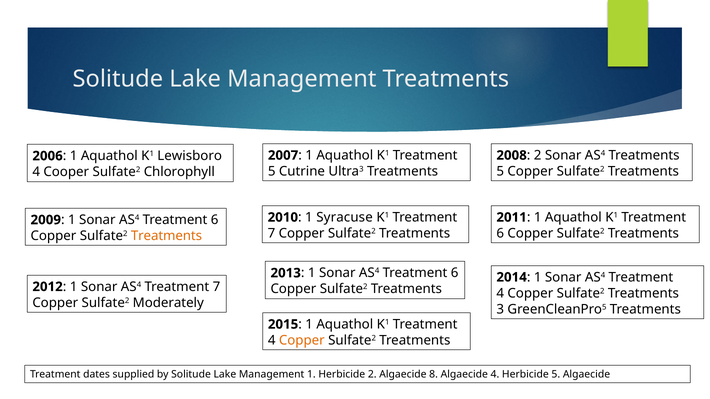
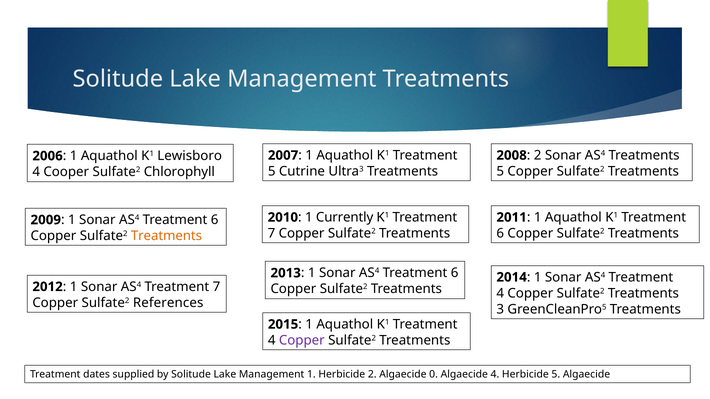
Syracuse: Syracuse -> Currently (345, 218)
Moderately: Moderately -> References (168, 303)
Copper colour: orange -> purple (302, 341)
8: 8 -> 0 (434, 375)
